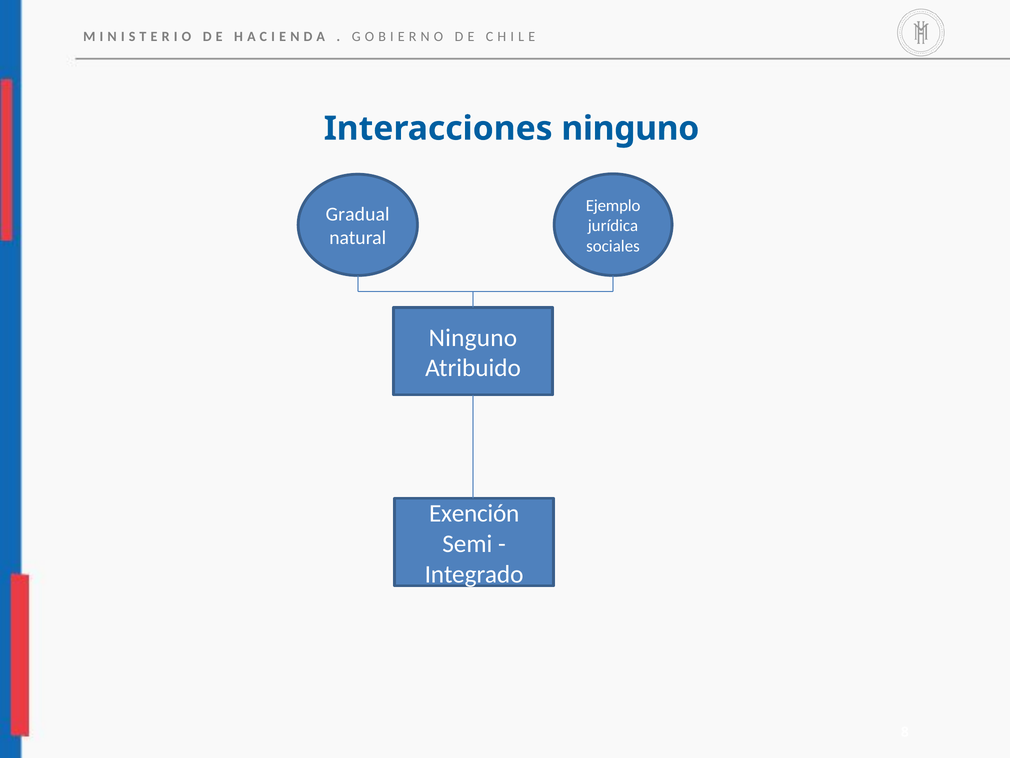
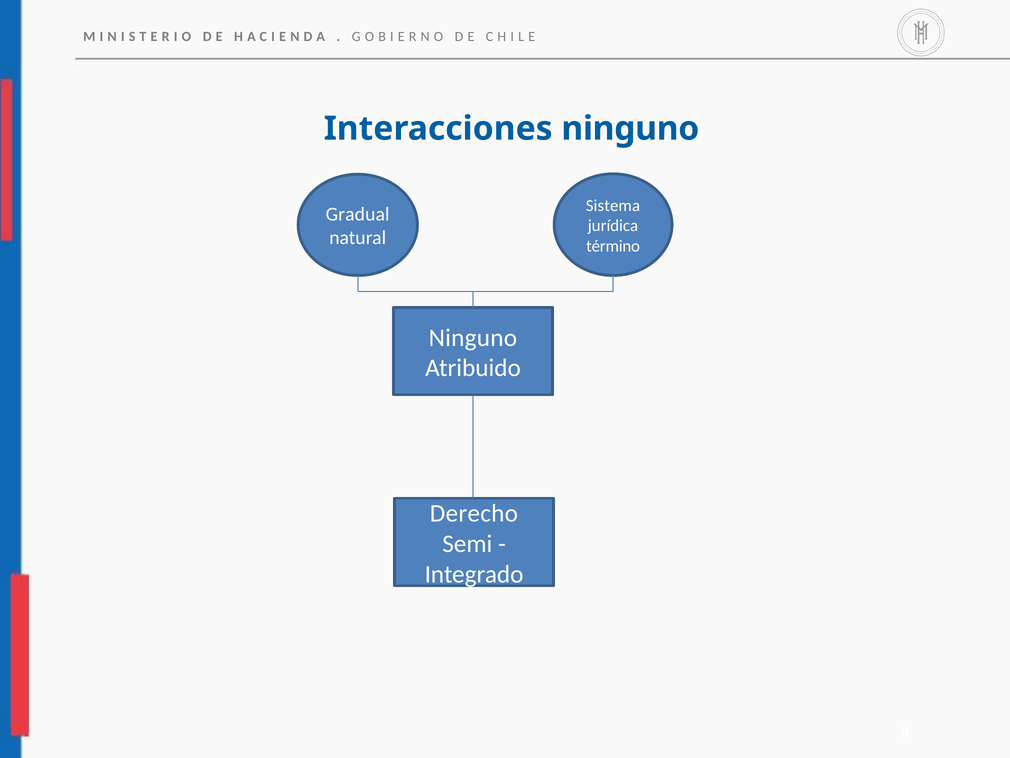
Ejemplo: Ejemplo -> Sistema (613, 205)
sociales: sociales -> término (613, 246)
Exención: Exención -> Derecho (474, 513)
